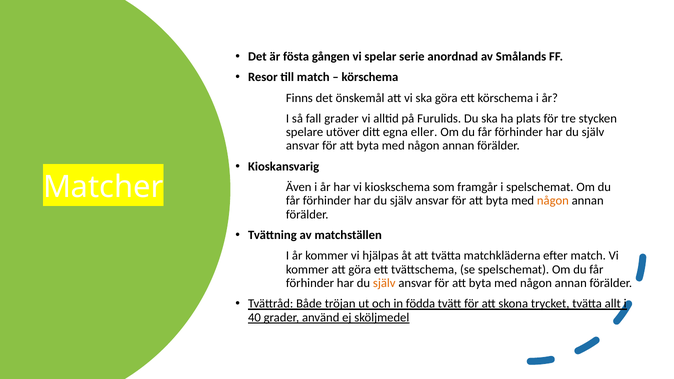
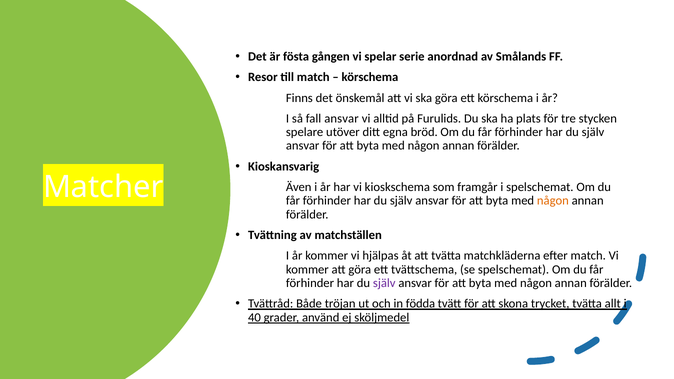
fall grader: grader -> ansvar (341, 119)
eller: eller -> bröd (424, 132)
själv colour: orange -> purple (384, 283)
